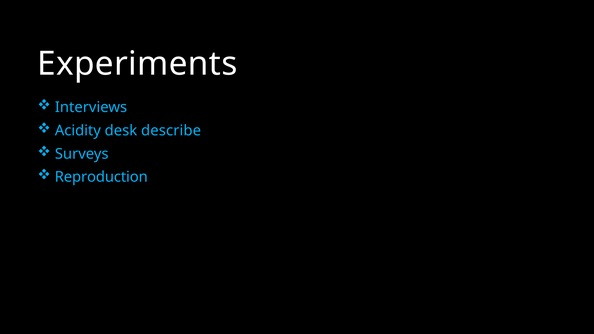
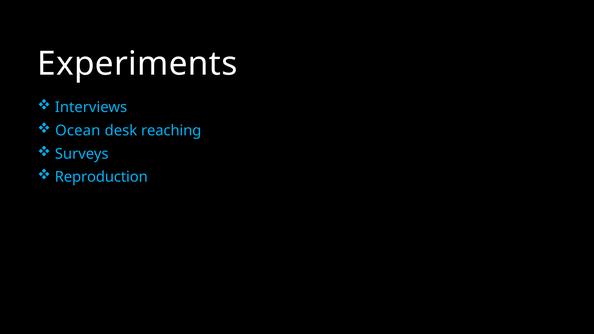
Acidity: Acidity -> Ocean (78, 131)
describe: describe -> reaching (171, 131)
